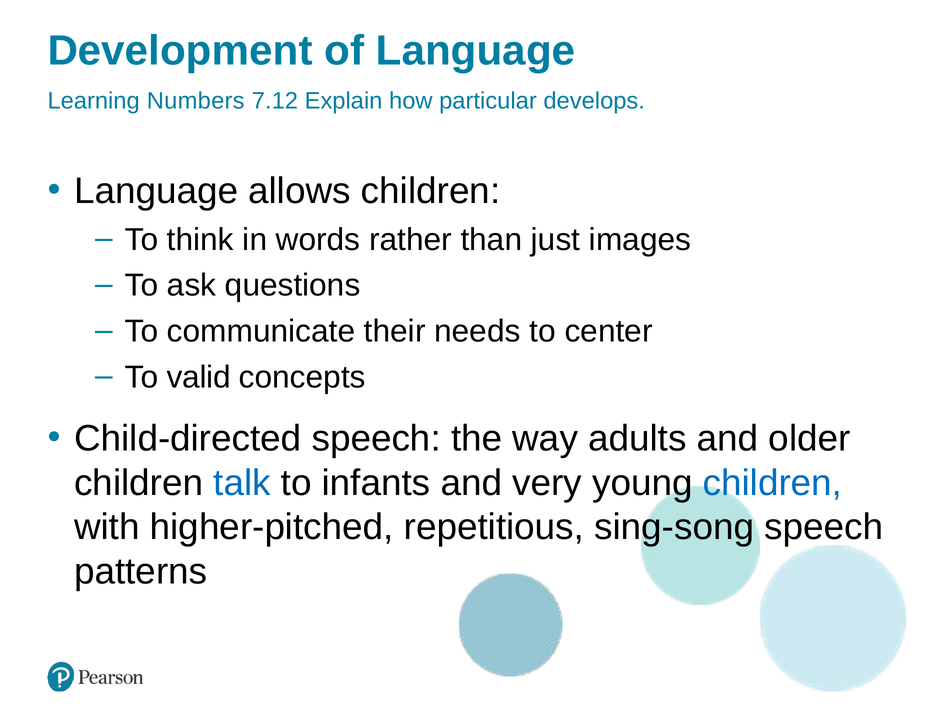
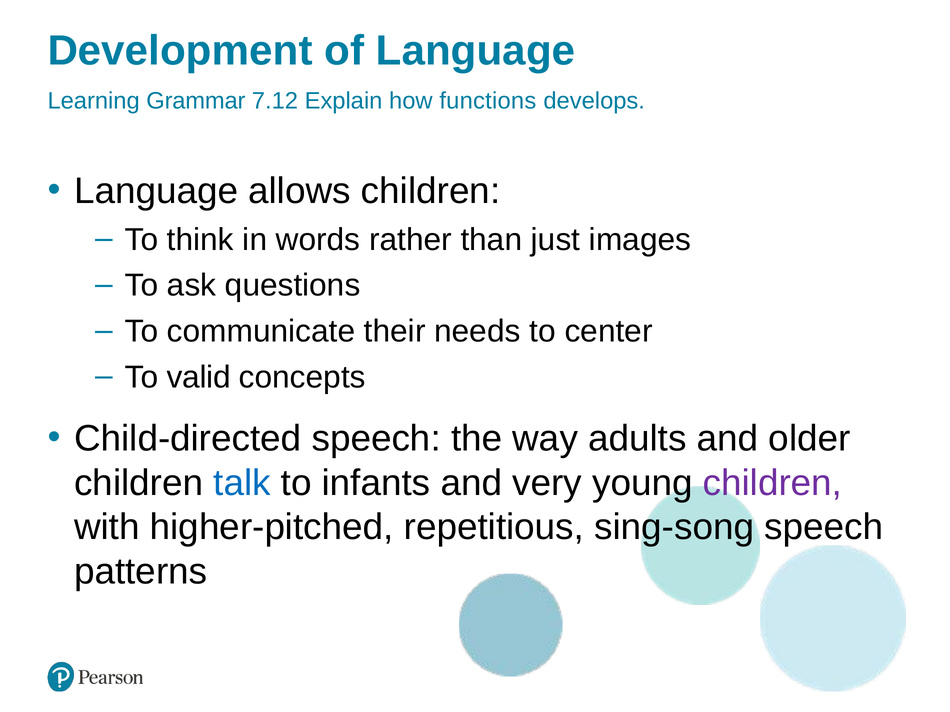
Numbers: Numbers -> Grammar (196, 101)
particular: particular -> functions (488, 101)
children colour: blue -> purple (773, 483)
